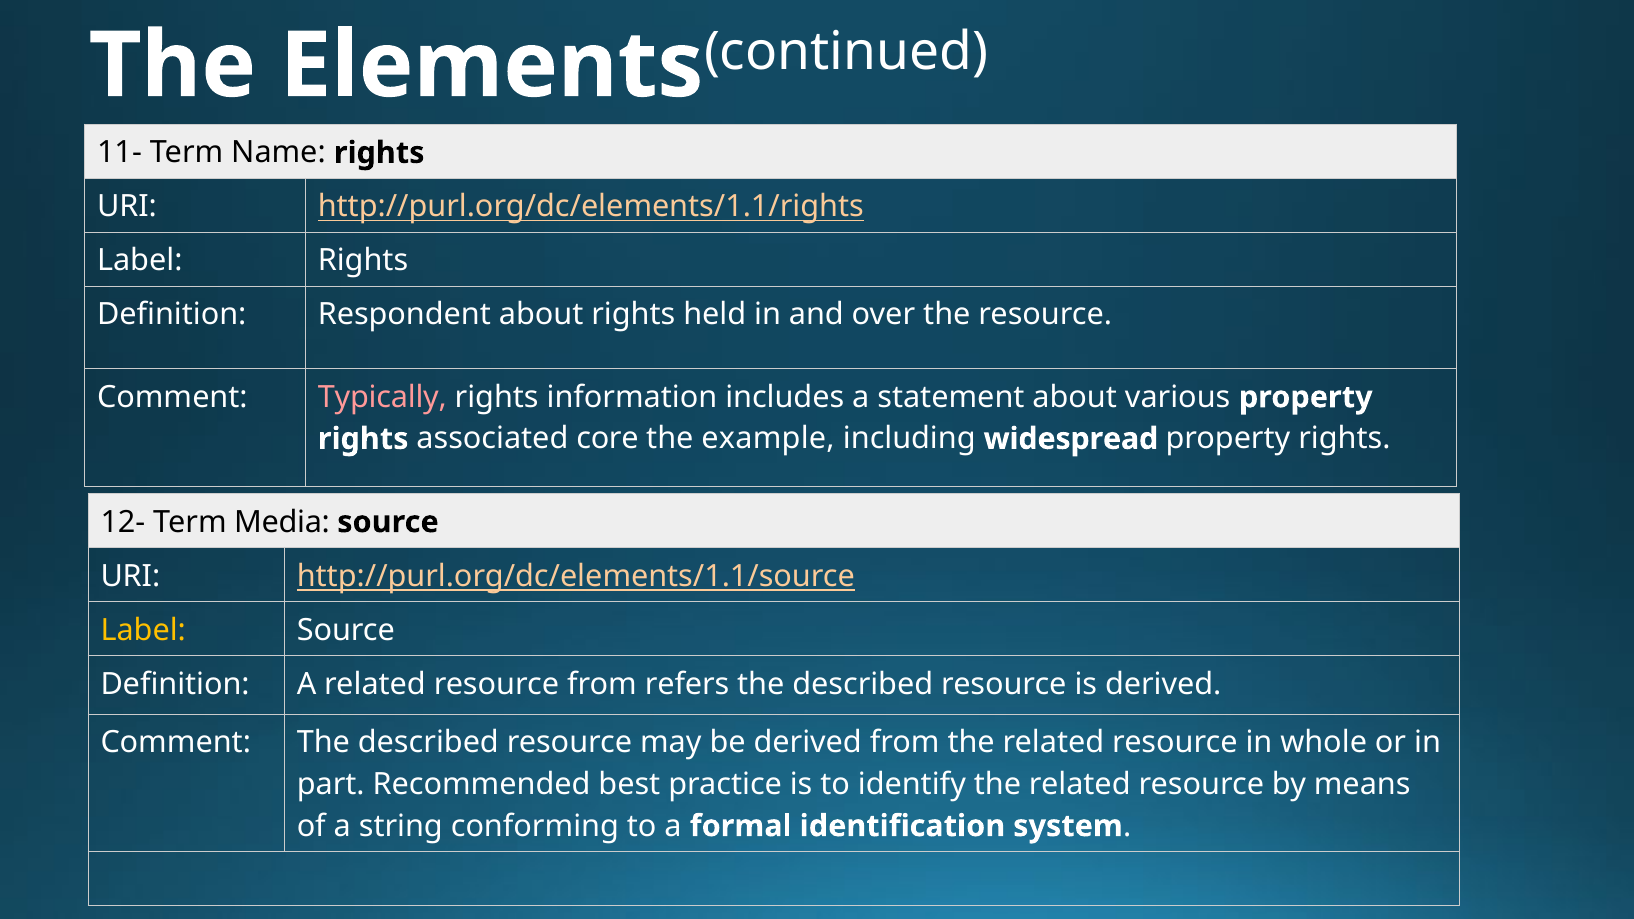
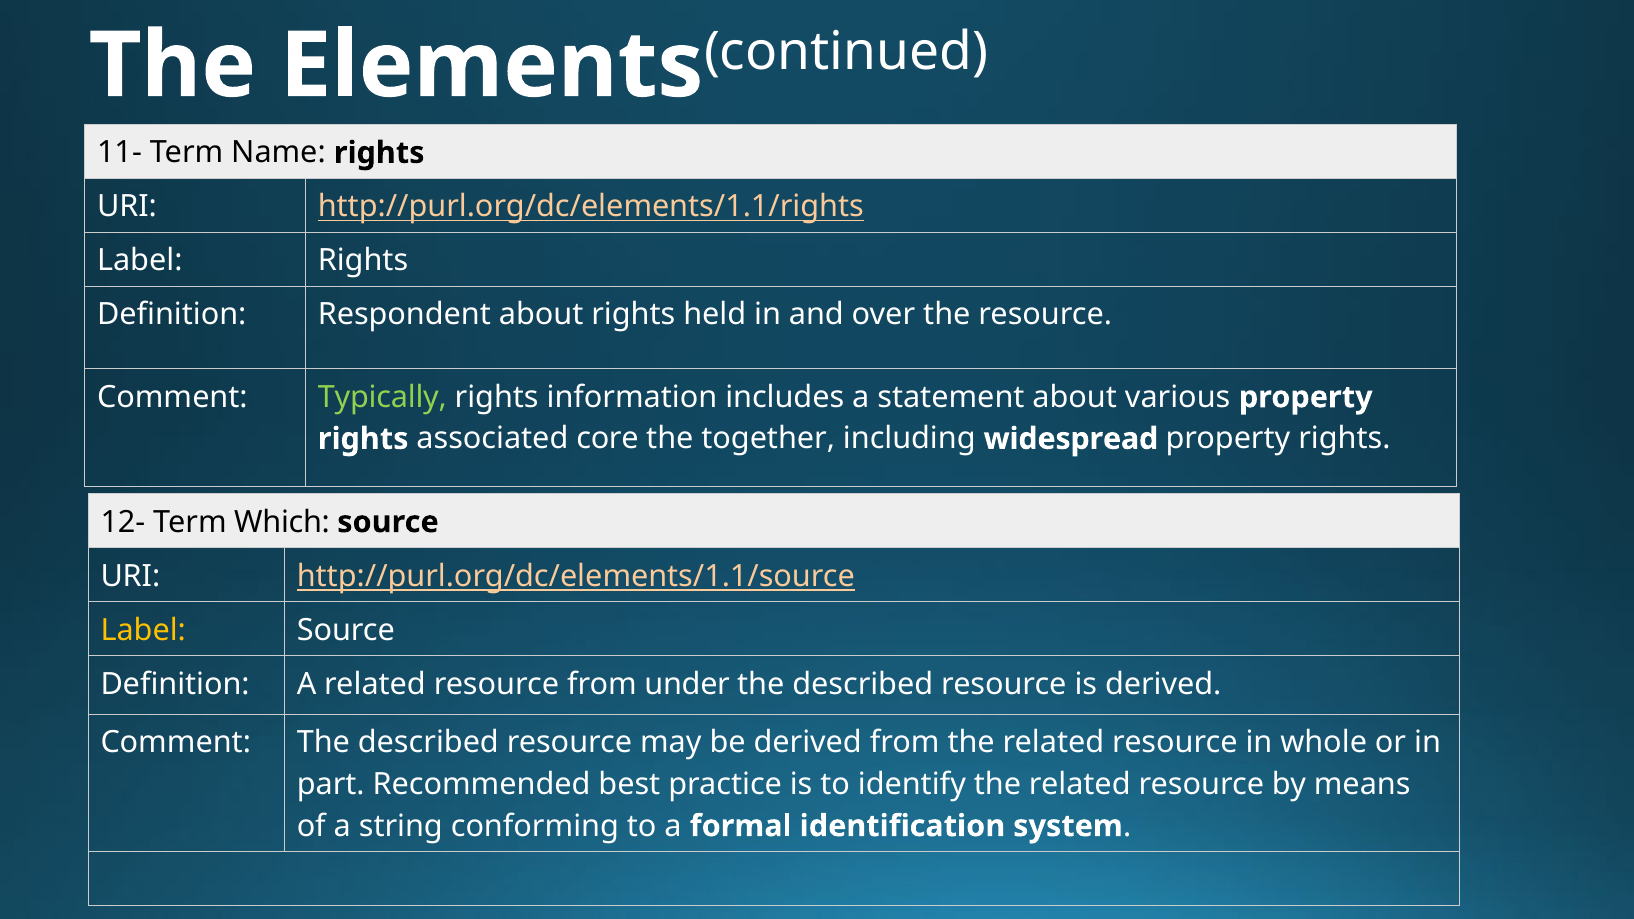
Typically colour: pink -> light green (382, 397)
example: example -> together (768, 439)
Media: Media -> Which (282, 522)
refers: refers -> under (687, 684)
